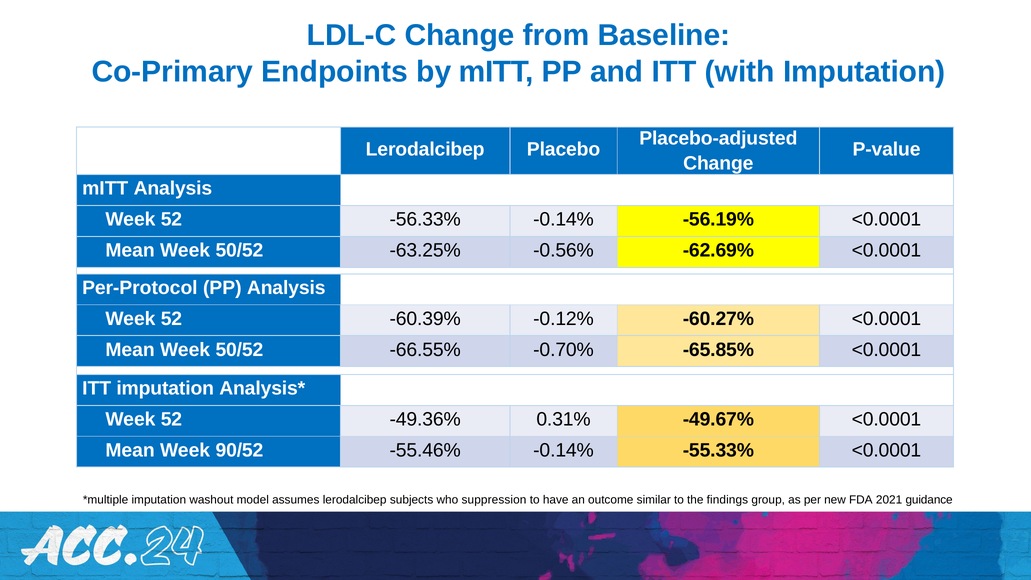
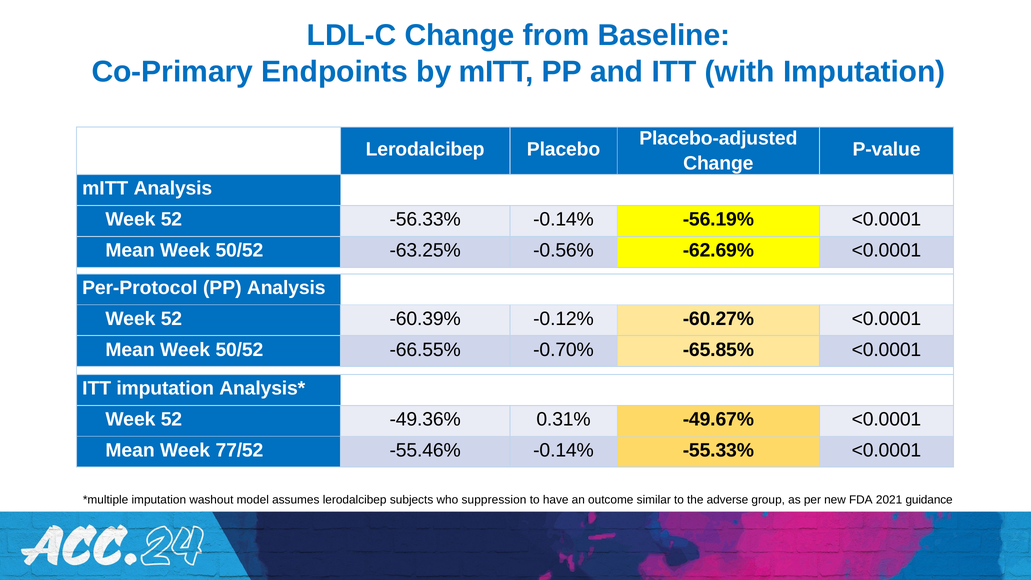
90/52: 90/52 -> 77/52 (239, 450)
findings: findings -> adverse (727, 500)
